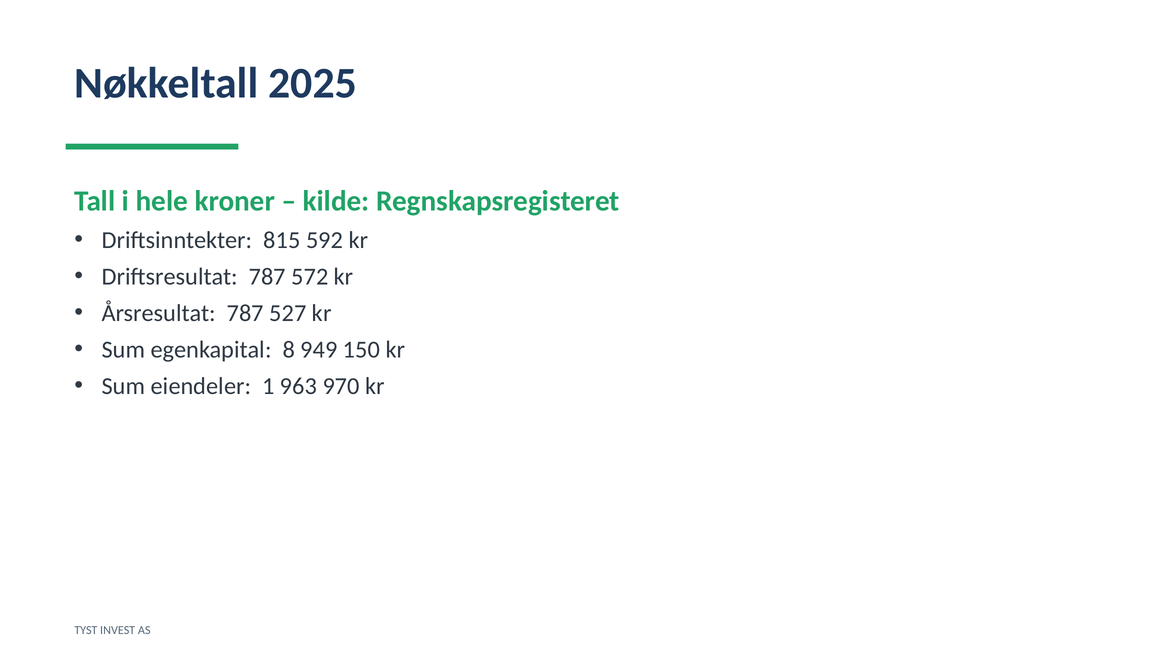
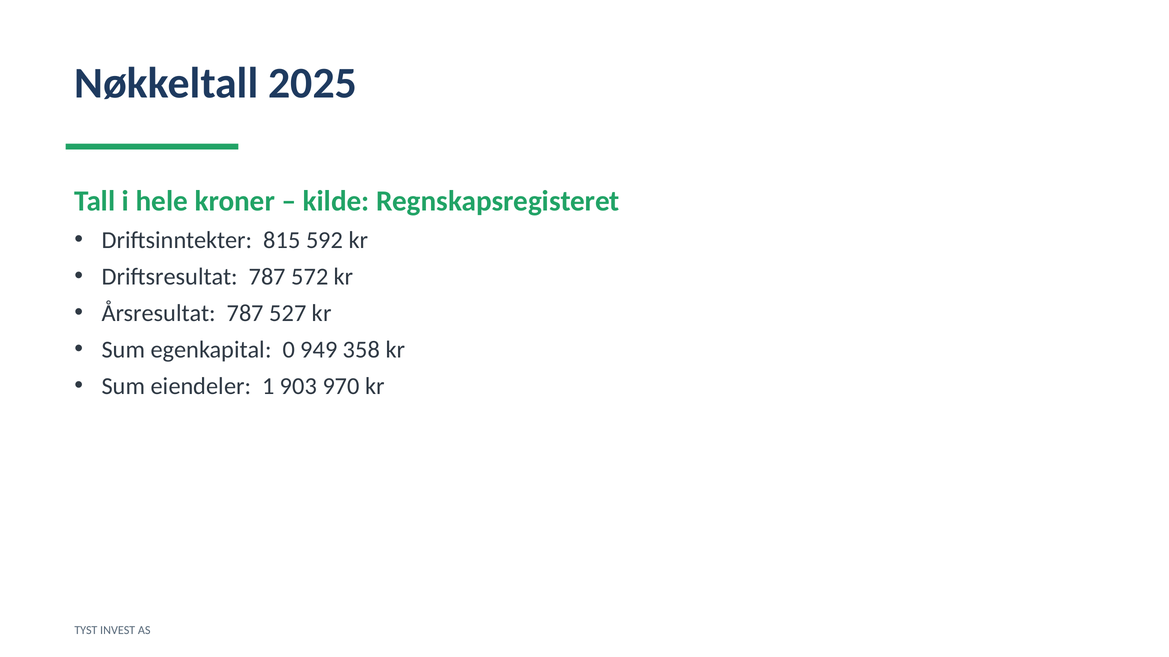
8: 8 -> 0 (289, 350)
150: 150 -> 358 (361, 350)
963: 963 -> 903 (298, 387)
